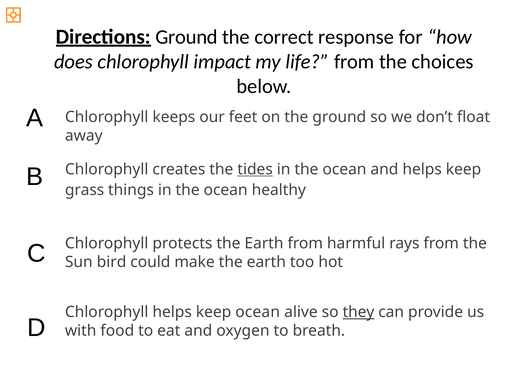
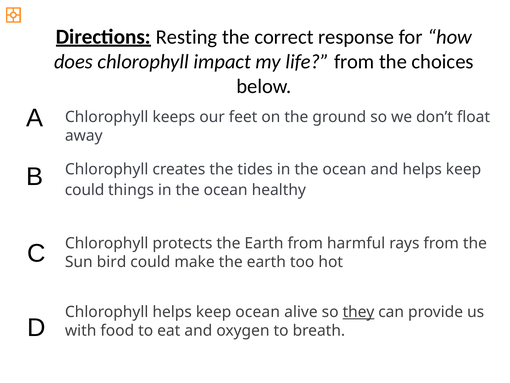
Directions Ground: Ground -> Resting (187, 37)
tides underline: present -> none (255, 169)
grass: grass -> could (85, 190)
